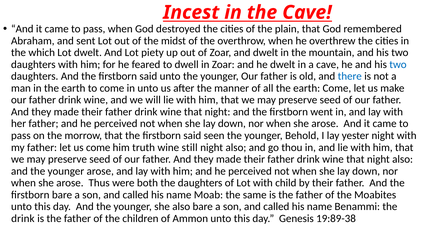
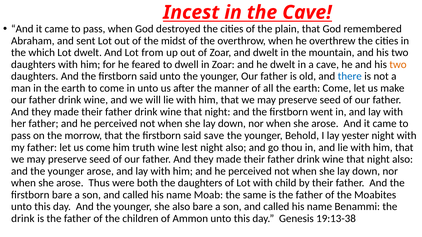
piety: piety -> from (152, 53)
two colour: blue -> orange (398, 65)
seen: seen -> save (214, 136)
still: still -> lest (190, 148)
19:89-38: 19:89-38 -> 19:13-38 (336, 219)
